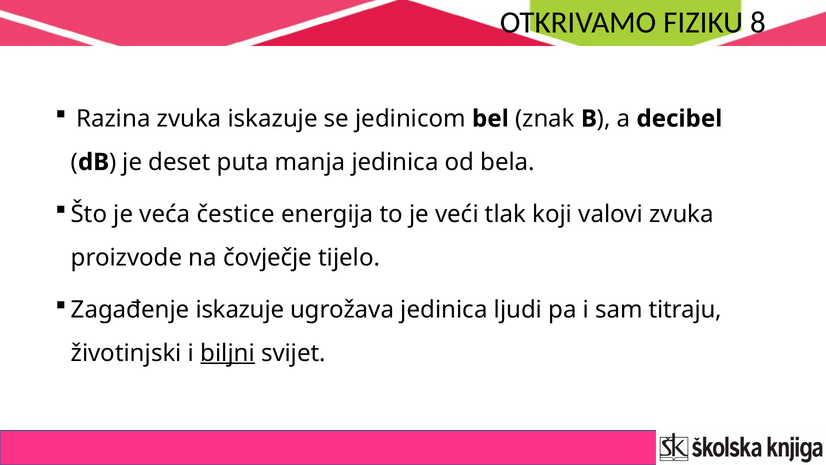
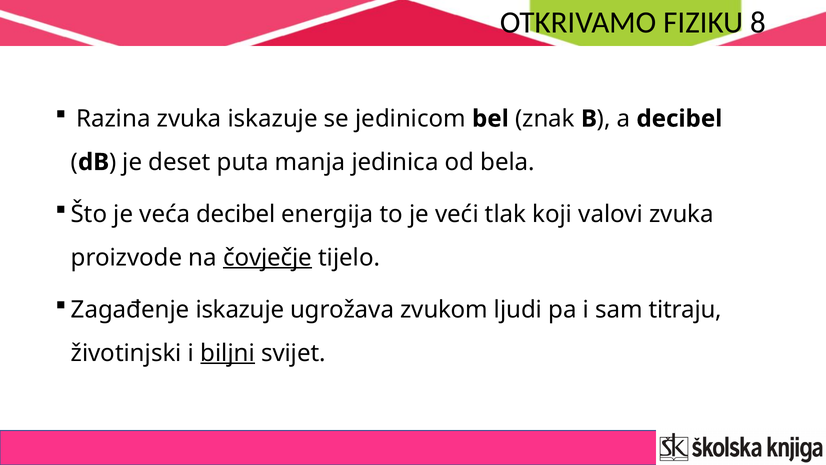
veća čestice: čestice -> decibel (236, 214)
čovječje underline: none -> present (268, 257)
ugrožava jedinica: jedinica -> zvukom (444, 309)
